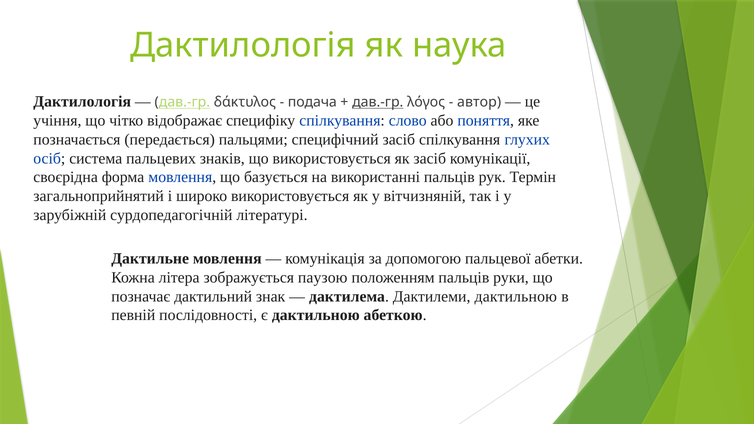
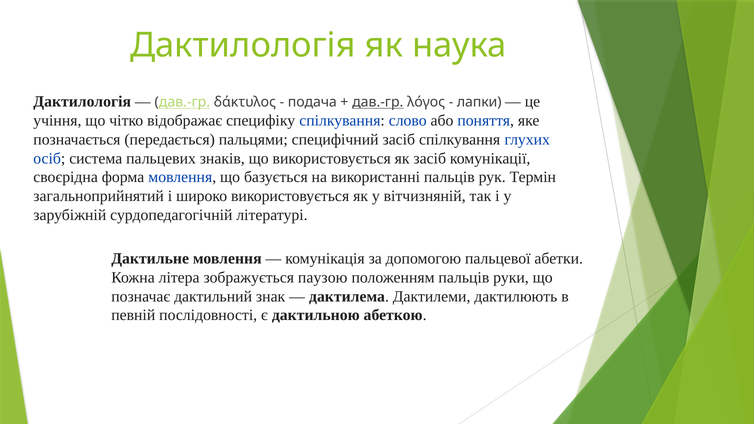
автор: автор -> лапки (479, 102)
Дактилеми дактильною: дактильною -> дактилюють (516, 297)
